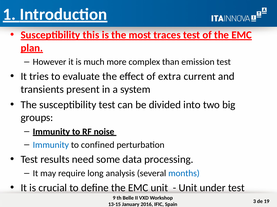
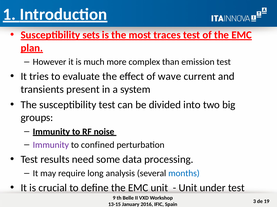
this: this -> sets (91, 35)
extra: extra -> wave (170, 77)
Immunity colour: blue -> purple (51, 145)
